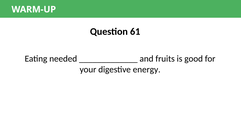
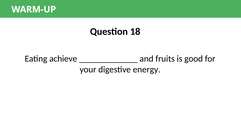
61: 61 -> 18 (135, 31)
needed: needed -> achieve (63, 59)
